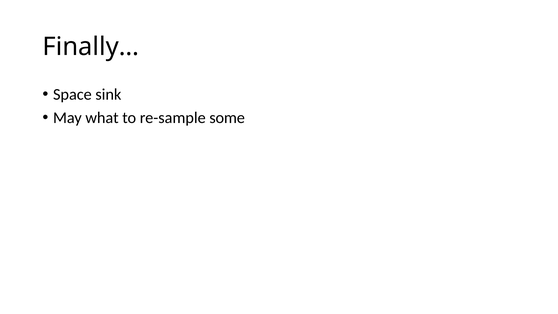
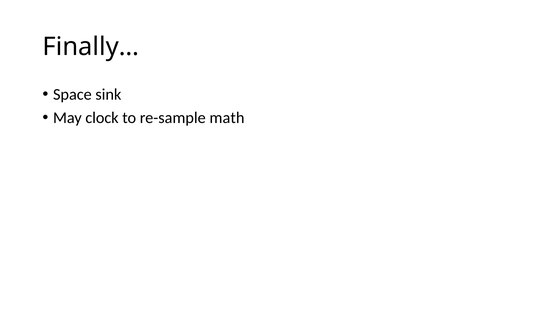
what: what -> clock (102, 118)
some: some -> math (227, 118)
